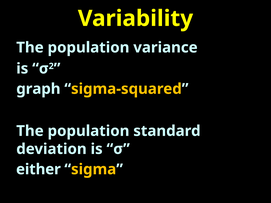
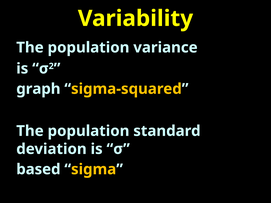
either: either -> based (38, 170)
